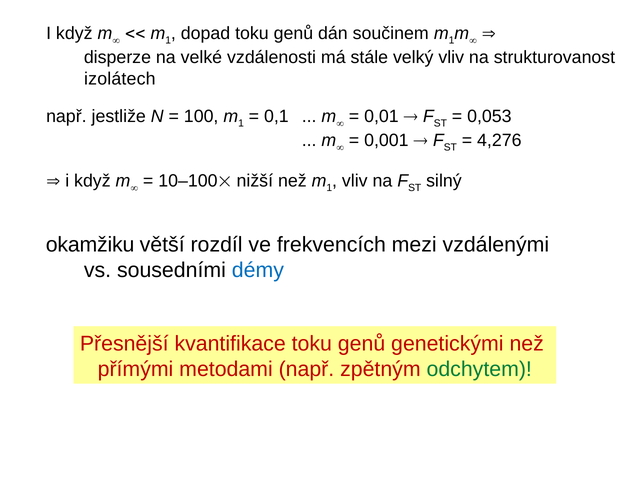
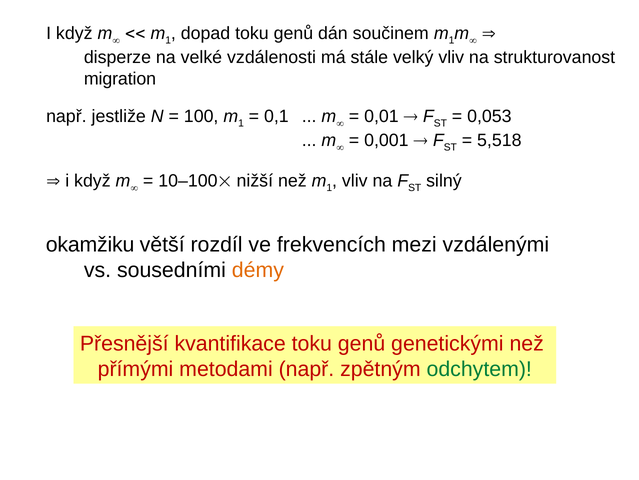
izolátech: izolátech -> migration (120, 79)
4,276: 4,276 -> 5,518 (499, 140)
démy colour: blue -> orange (258, 270)
